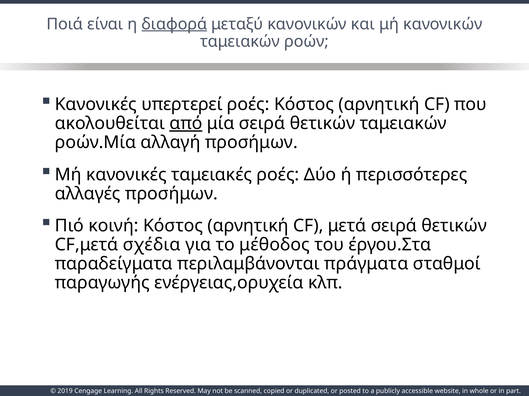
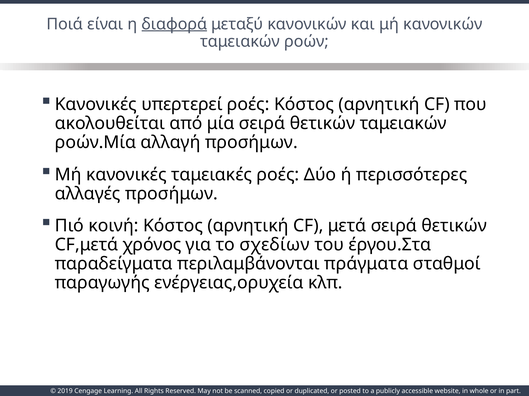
από underline: present -> none (186, 124)
σχέδια: σχέδια -> χρόνος (152, 245)
μέθοδος: μέθοδος -> σχεδίων (275, 245)
